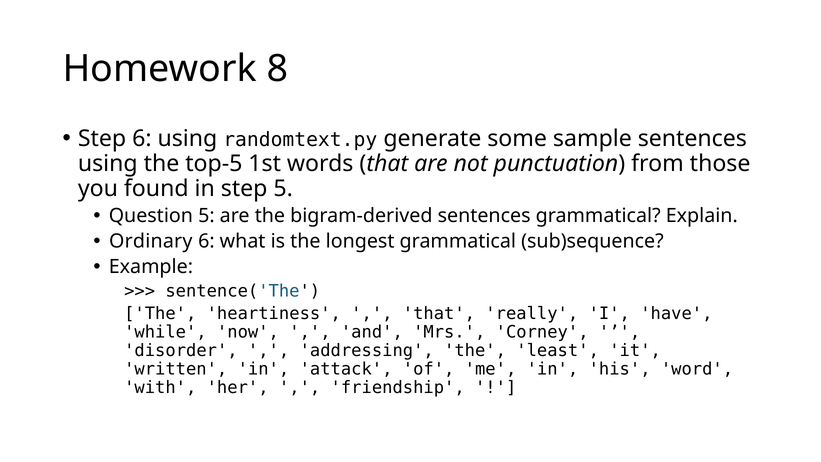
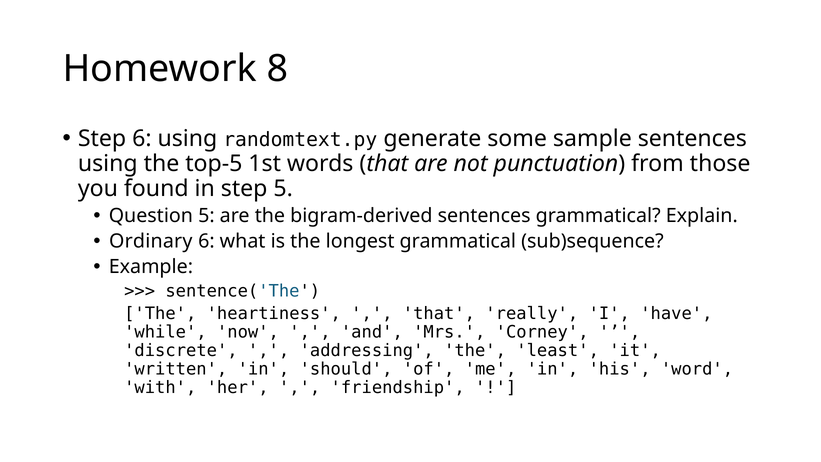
disorder: disorder -> discrete (181, 351)
attack: attack -> should (346, 369)
